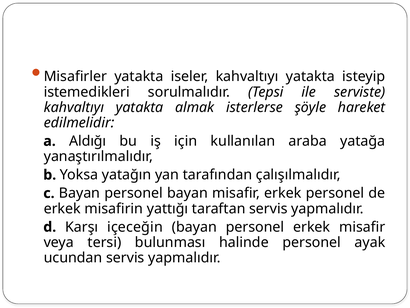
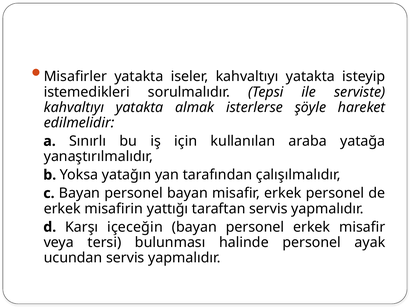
Aldığı: Aldığı -> Sınırlı (88, 141)
